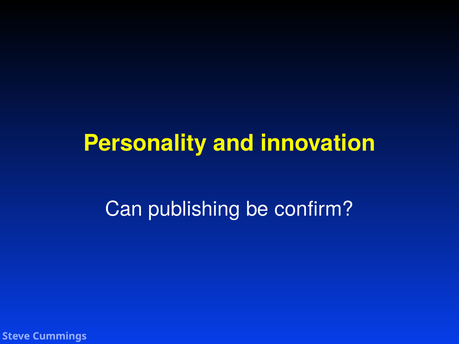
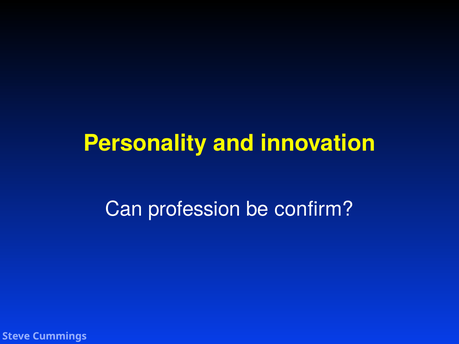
publishing: publishing -> profession (194, 209)
